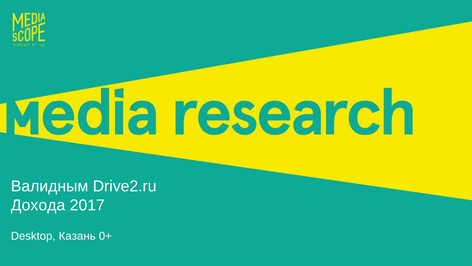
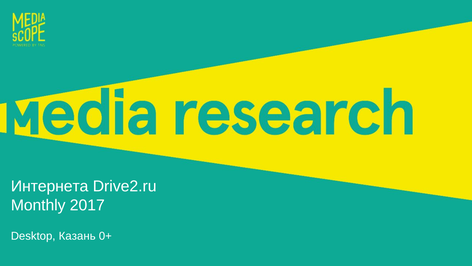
Валидным: Валидным -> Интернета (50, 186)
Дохода: Дохода -> Monthly (38, 205)
